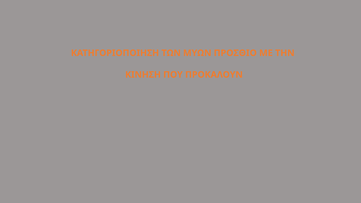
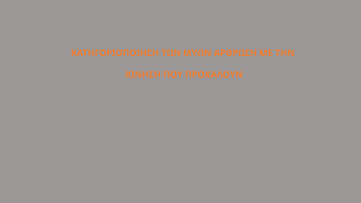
ΠΡΟΣΘΙΟ: ΠΡΟΣΘΙΟ -> ΑΡΘΡΩΣΗ (235, 53)
